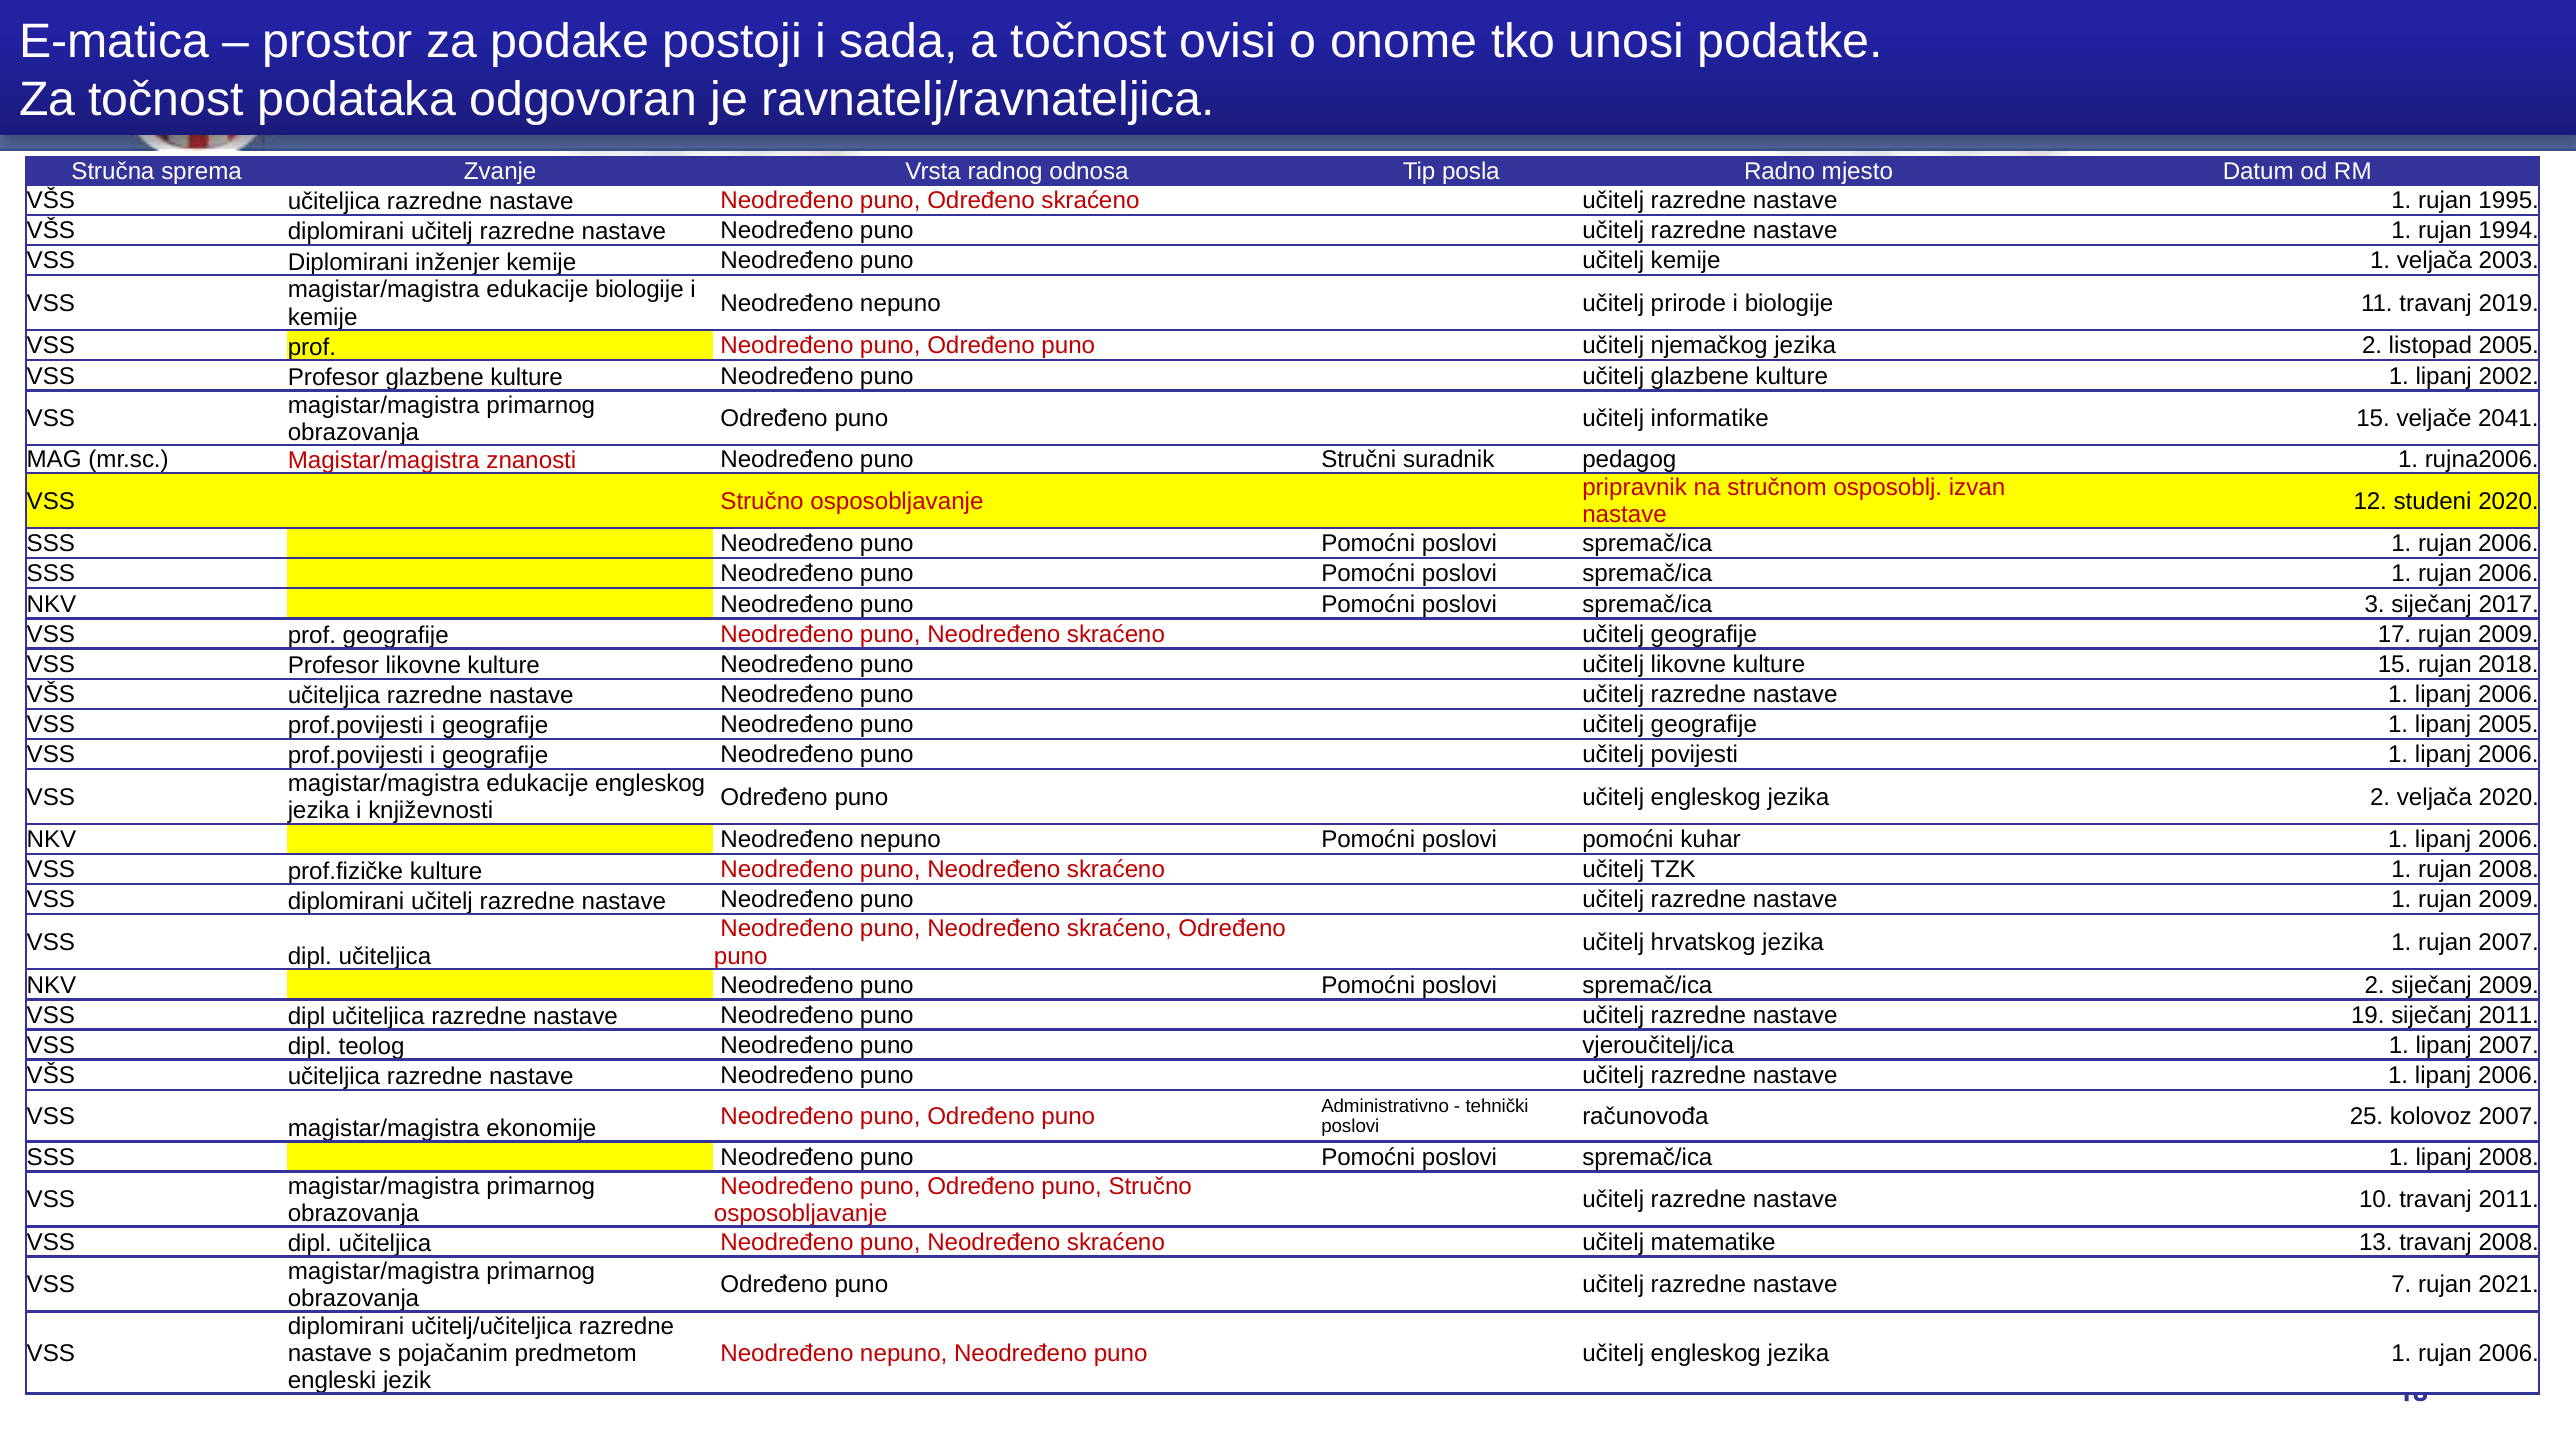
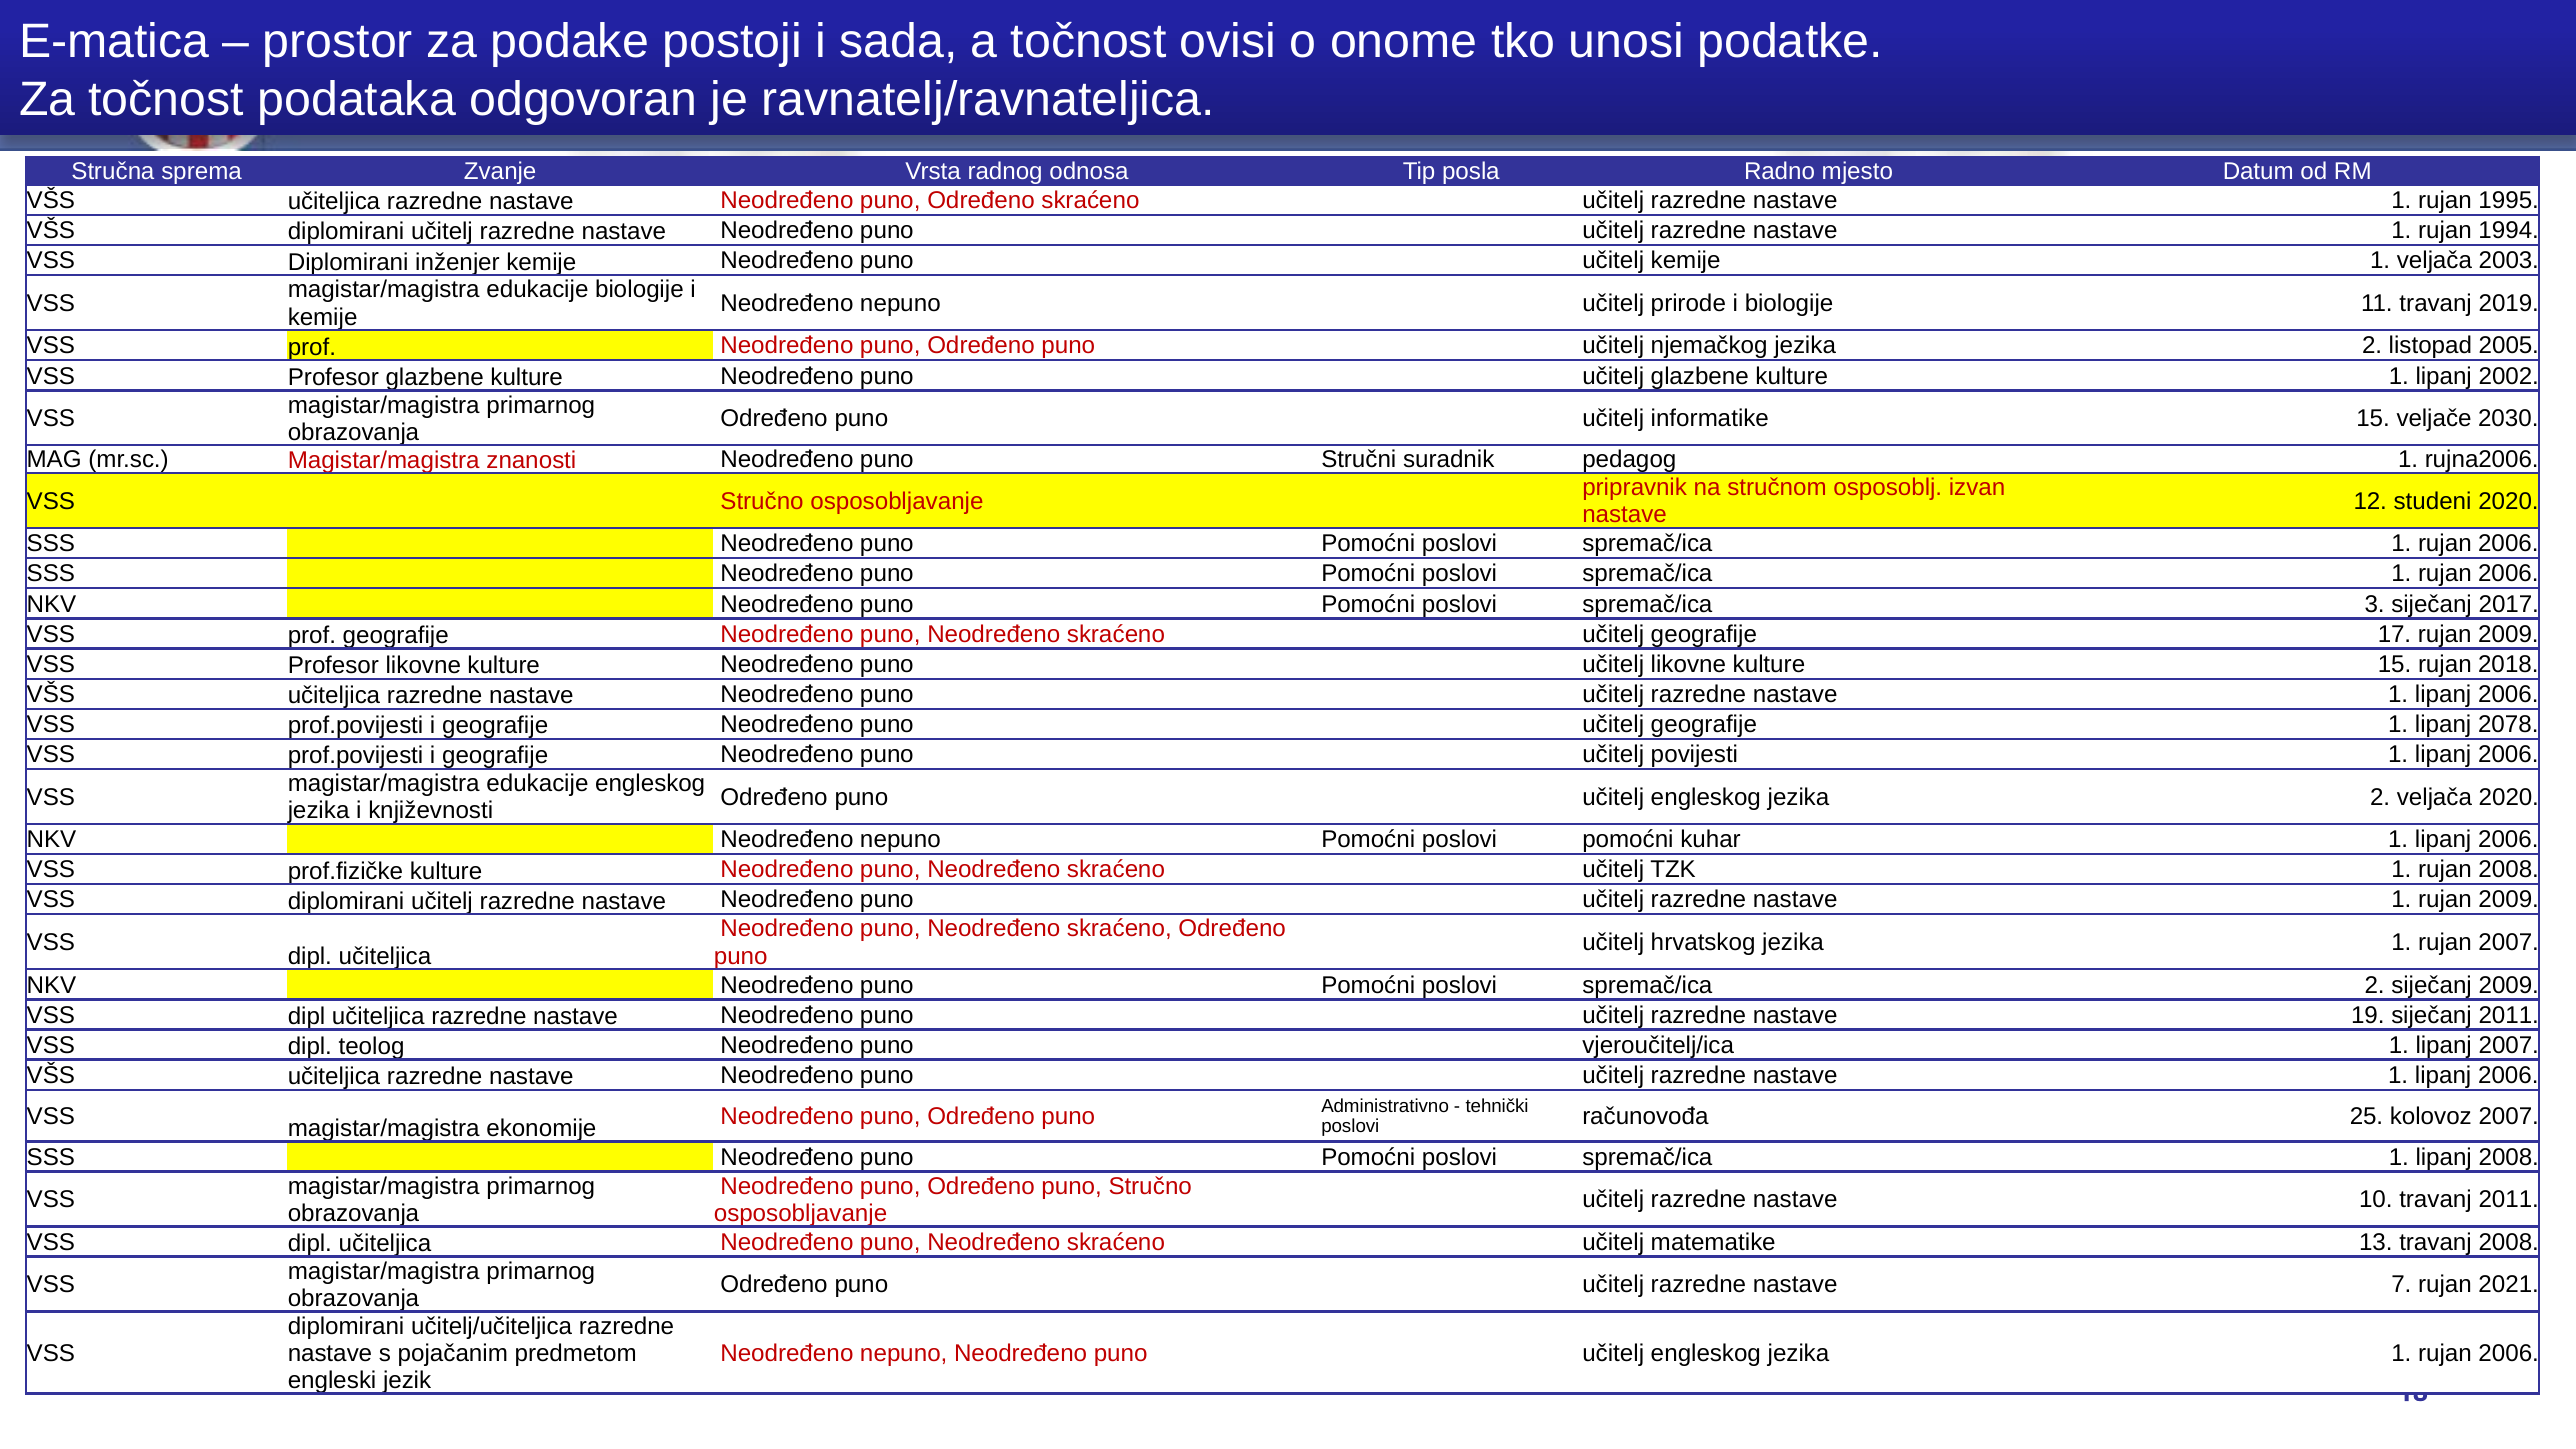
2041: 2041 -> 2030 (2508, 419)
lipanj 2005: 2005 -> 2078 (2508, 725)
